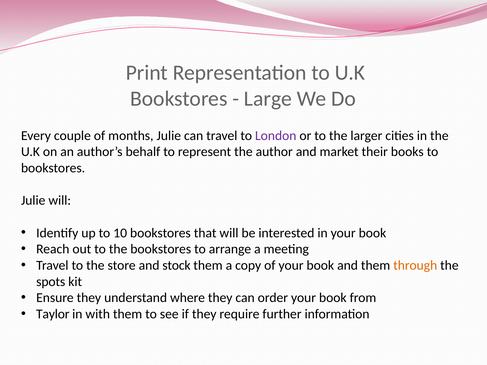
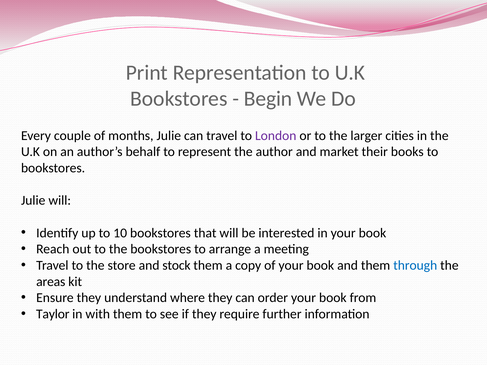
Large: Large -> Begin (268, 99)
through colour: orange -> blue (415, 266)
spots: spots -> areas (51, 282)
